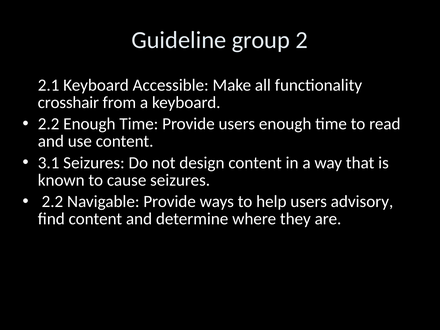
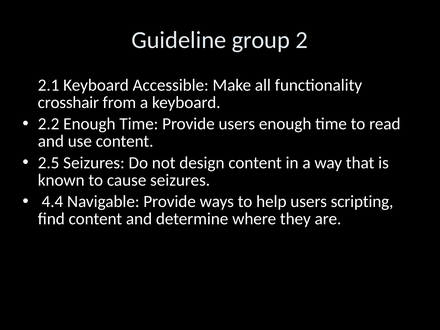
3.1: 3.1 -> 2.5 (49, 163)
2.2: 2.2 -> 4.4 (52, 202)
advisory: advisory -> scripting (362, 202)
